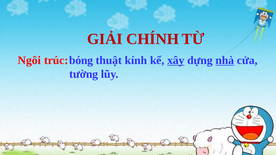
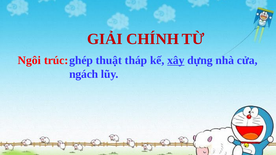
bóng: bóng -> ghép (81, 60)
kính: kính -> tháp (136, 60)
nhà underline: present -> none (225, 60)
tường: tường -> ngách (84, 74)
